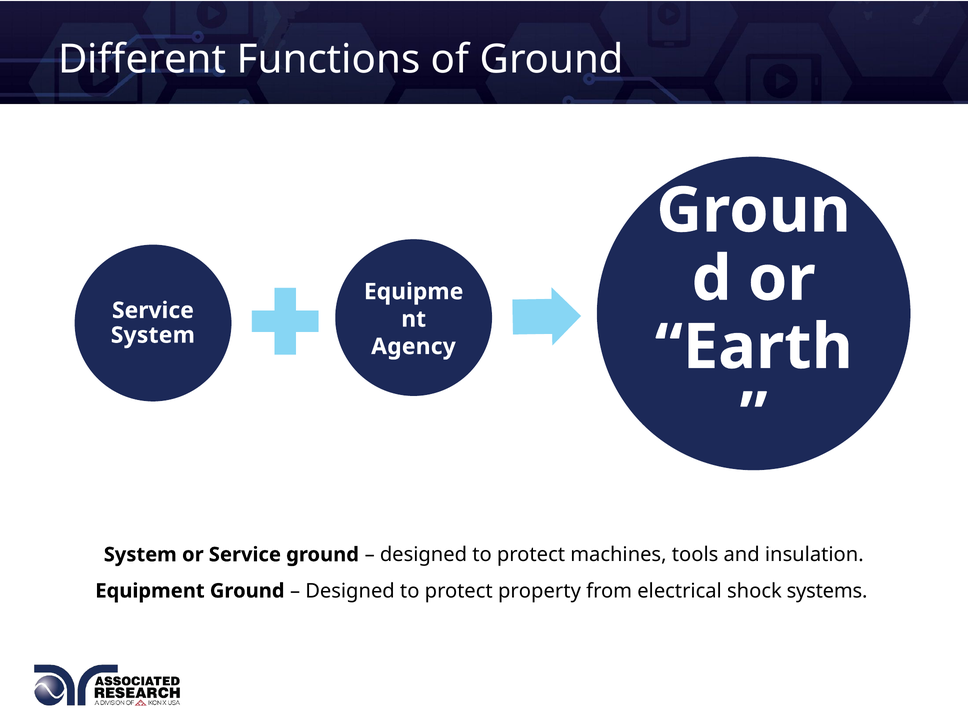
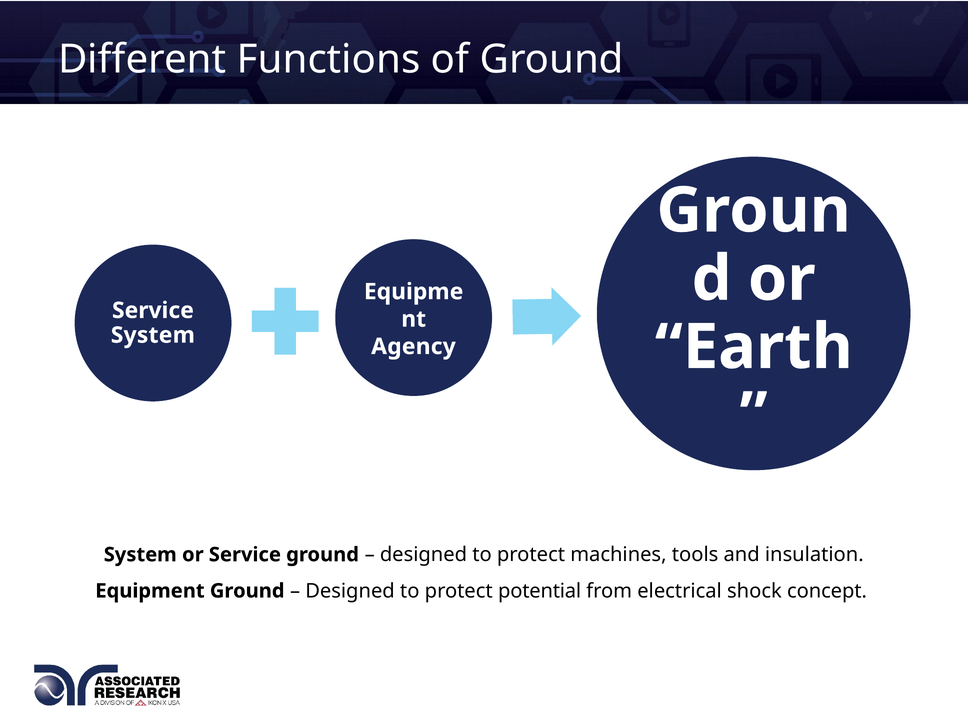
property: property -> potential (540, 591)
systems: systems -> concept (827, 591)
